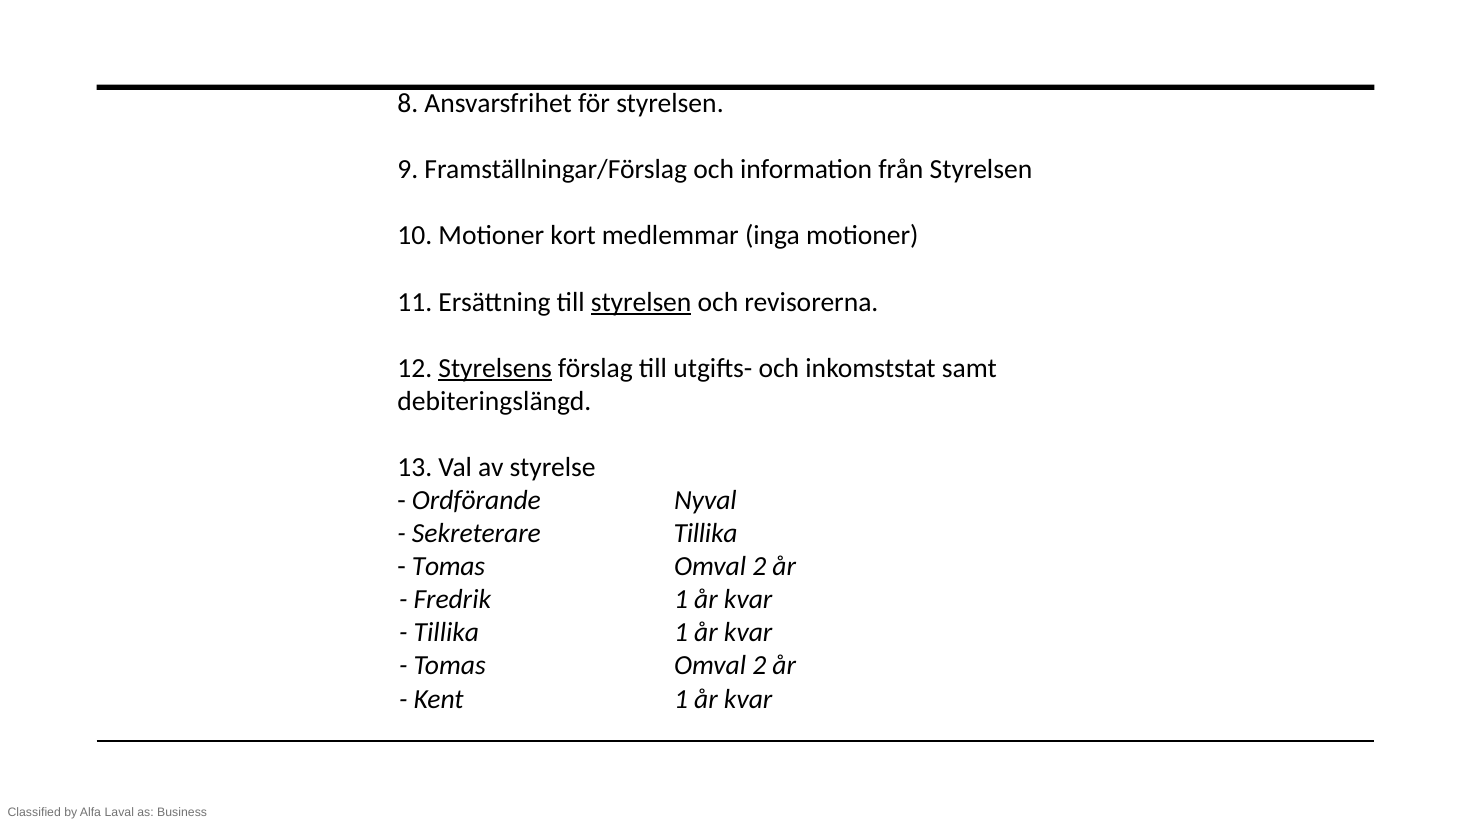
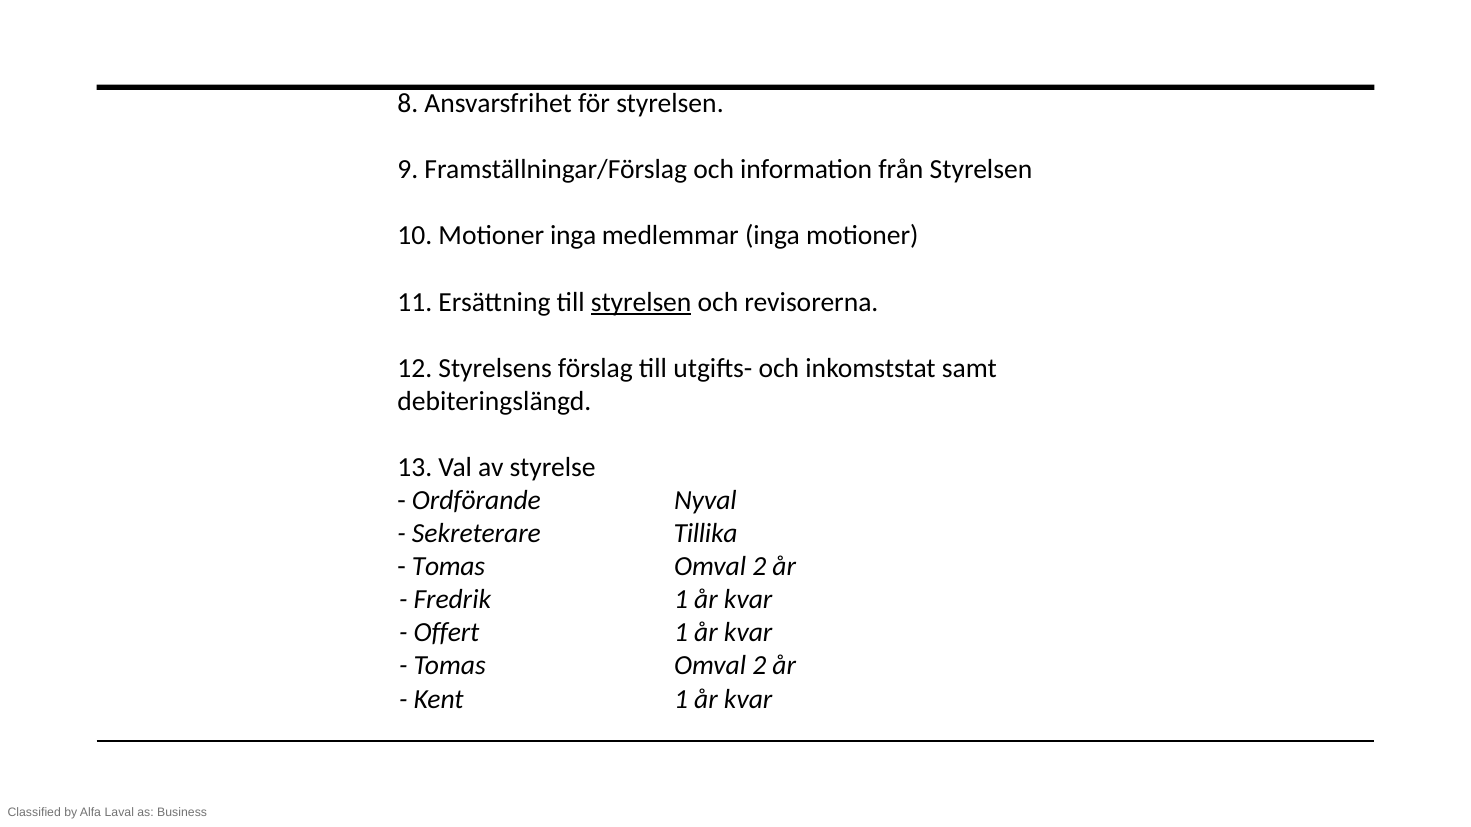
Motioner kort: kort -> inga (573, 236)
Styrelsens underline: present -> none (495, 368)
Tillika: Tillika -> Offert (446, 633)
